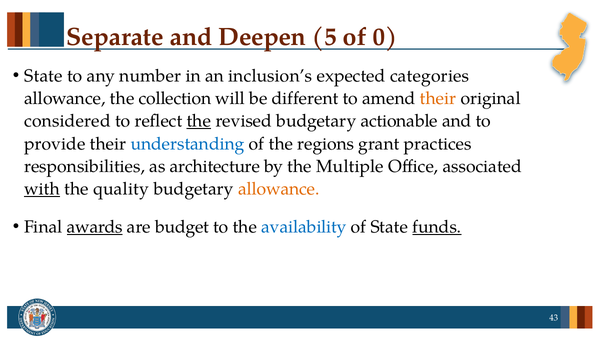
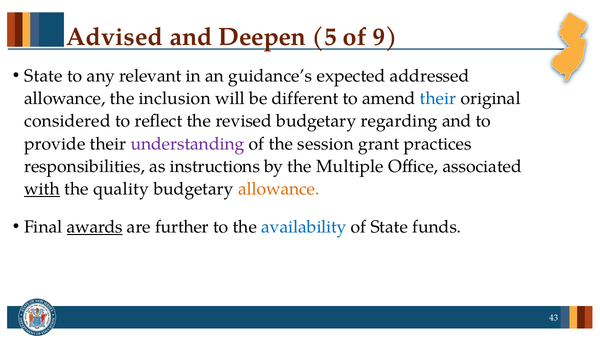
Separate: Separate -> Advised (115, 37)
0: 0 -> 9 (385, 37)
number: number -> relevant (150, 76)
inclusion’s: inclusion’s -> guidance’s (270, 76)
categories: categories -> addressed (430, 76)
collection: collection -> inclusion (175, 98)
their colour: orange -> blue (438, 98)
the underline: present -> none (199, 121)
actionable: actionable -> regarding (399, 121)
understanding colour: blue -> purple (188, 144)
regions: regions -> session (326, 144)
architecture: architecture -> instructions (215, 166)
budget: budget -> further (182, 227)
funds underline: present -> none (437, 227)
